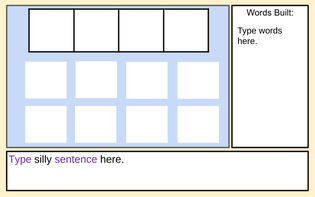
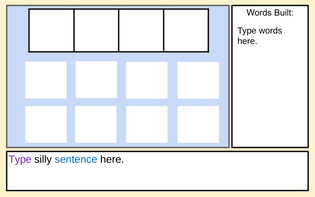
sentence colour: purple -> blue (76, 159)
